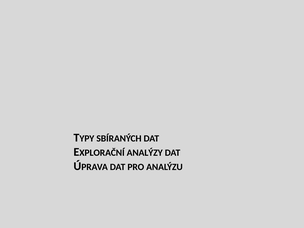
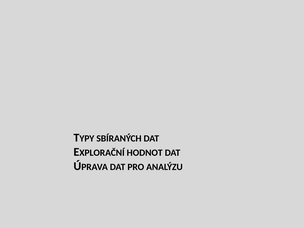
ANALÝZY: ANALÝZY -> HODNOT (145, 153)
